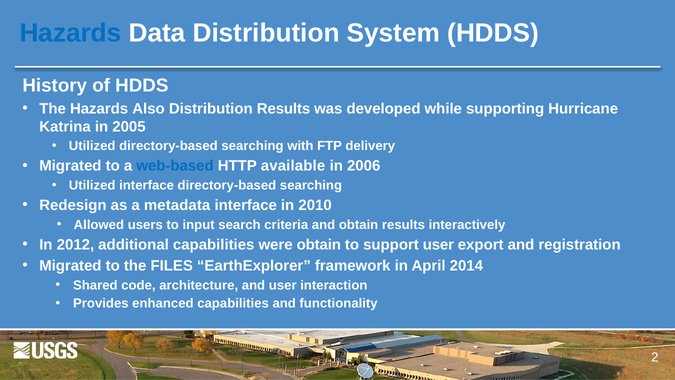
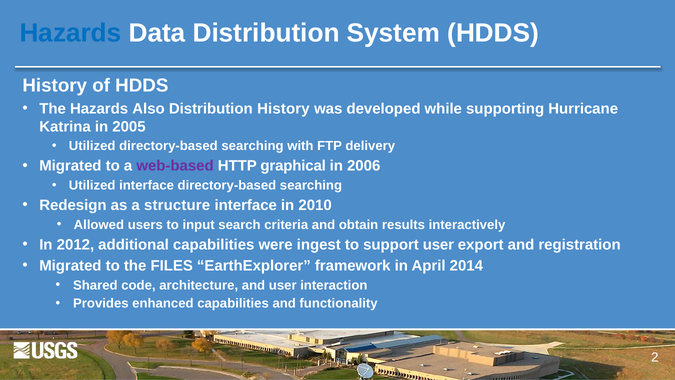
Distribution Results: Results -> History (283, 108)
web-based colour: blue -> purple (175, 166)
available: available -> graphical (293, 166)
metadata: metadata -> structure (177, 205)
were obtain: obtain -> ingest (319, 245)
